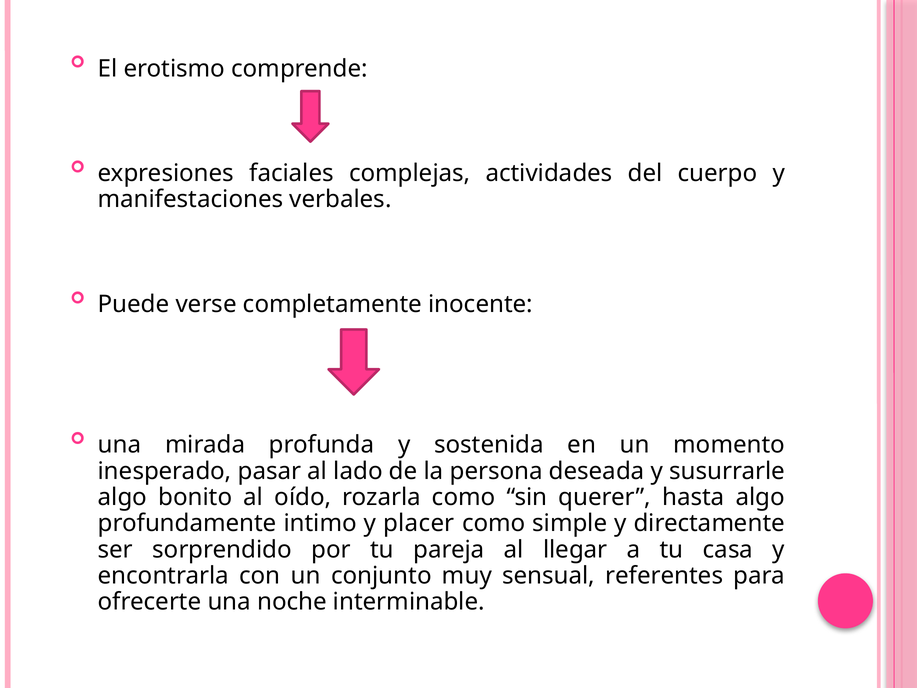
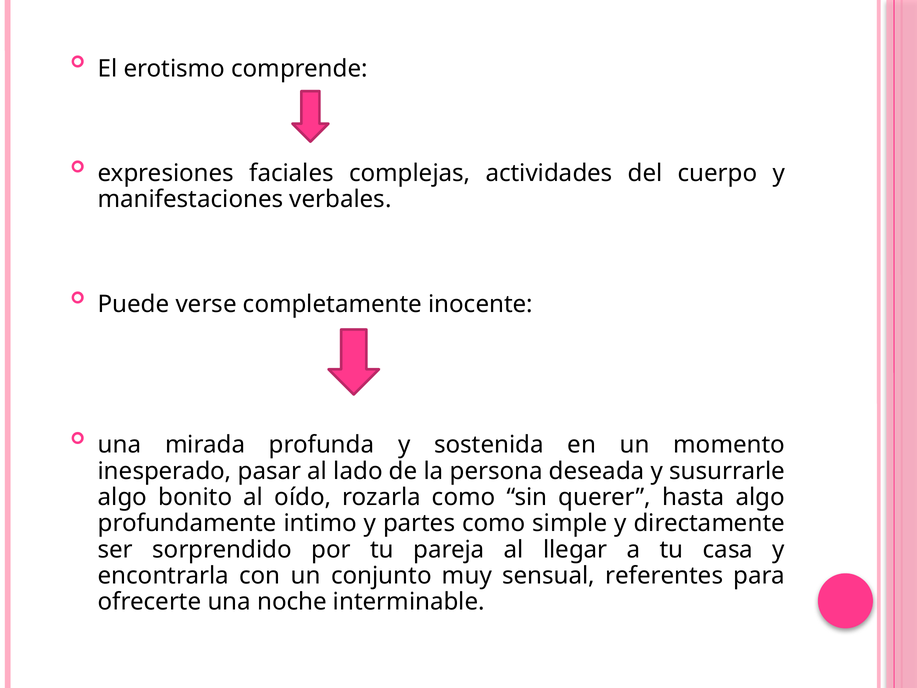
placer: placer -> partes (419, 523)
